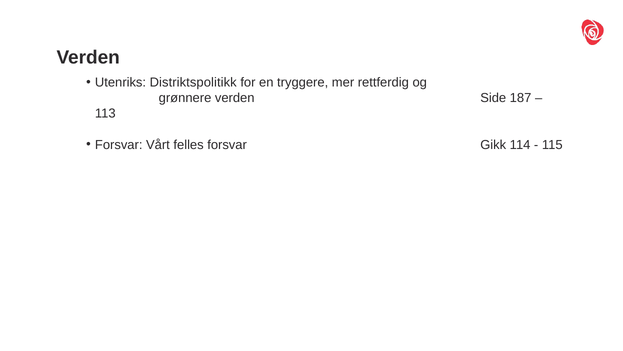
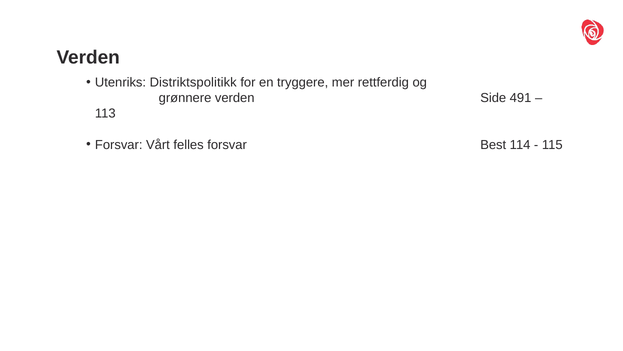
187: 187 -> 491 (521, 98)
Gikk: Gikk -> Best (493, 145)
